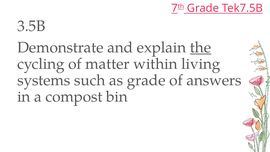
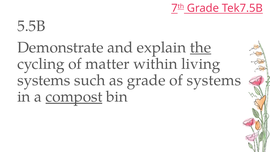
3.5B: 3.5B -> 5.5B (31, 26)
of answers: answers -> systems (214, 80)
compost underline: none -> present (74, 97)
